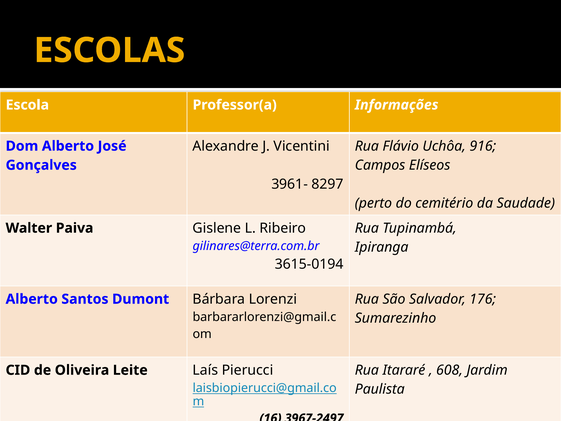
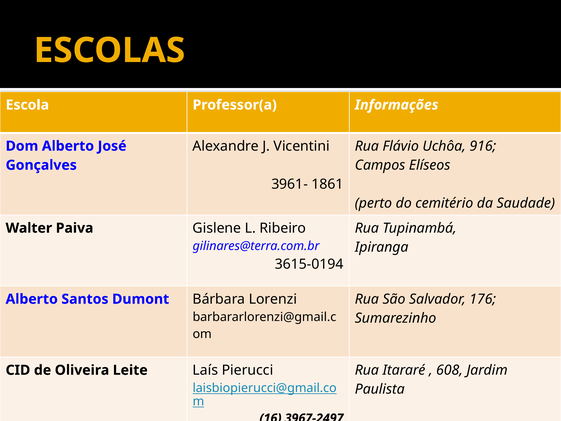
8297: 8297 -> 1861 (328, 184)
